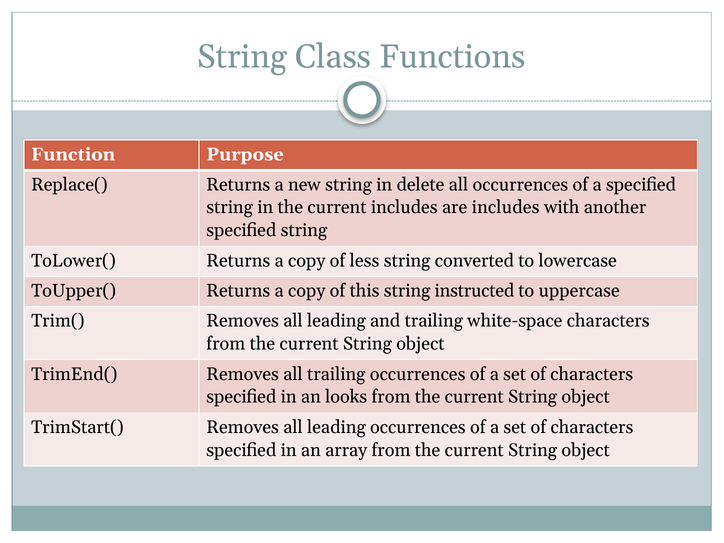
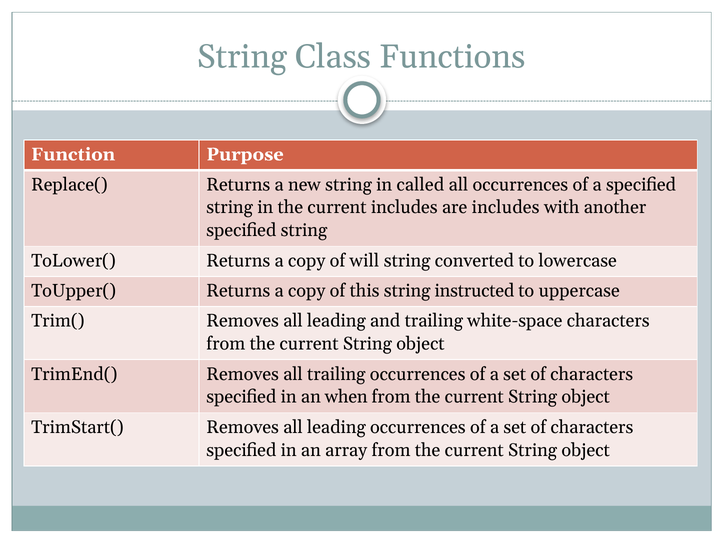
delete: delete -> called (420, 185)
less: less -> will (364, 261)
looks: looks -> when (346, 397)
